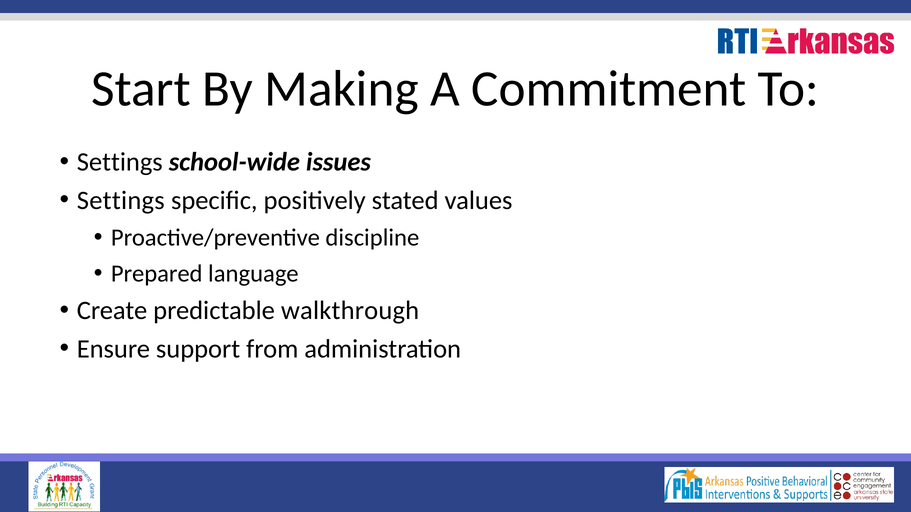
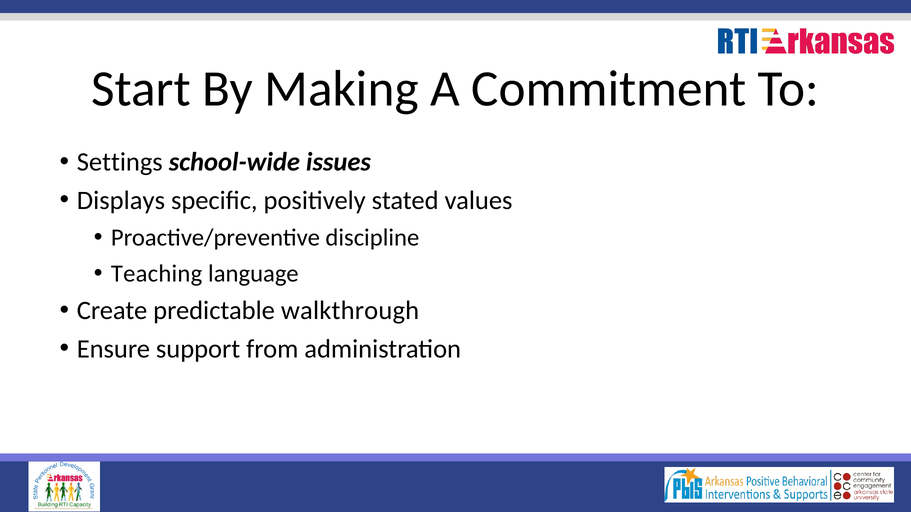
Settings: Settings -> Displays (121, 200)
Prepared: Prepared -> Teaching (157, 274)
